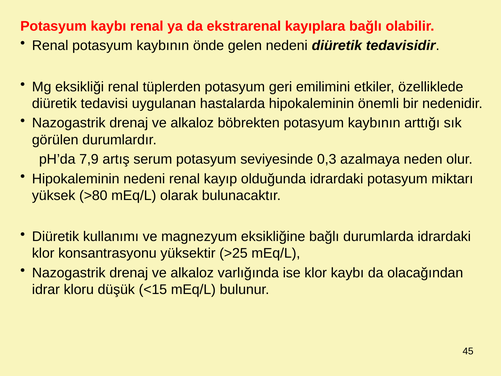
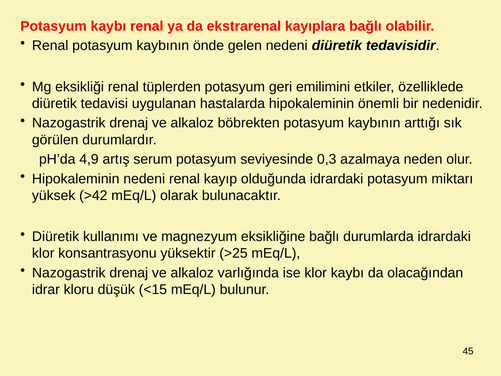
7,9: 7,9 -> 4,9 (89, 159)
>80: >80 -> >42 (93, 195)
